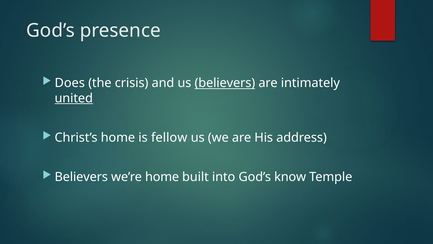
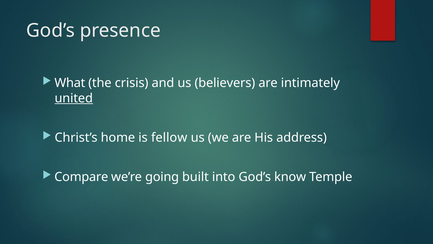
Does: Does -> What (70, 83)
believers underline: present -> none (225, 83)
Believers: Believers -> Compare (81, 177)
we’re home: home -> going (162, 177)
